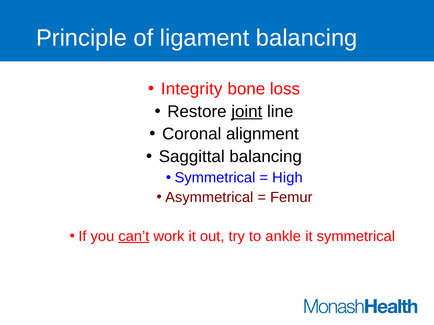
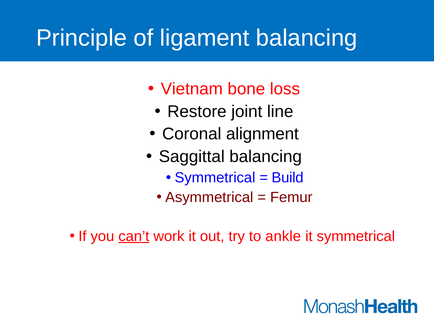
Integrity: Integrity -> Vietnam (192, 89)
joint underline: present -> none (247, 112)
High: High -> Build (288, 178)
